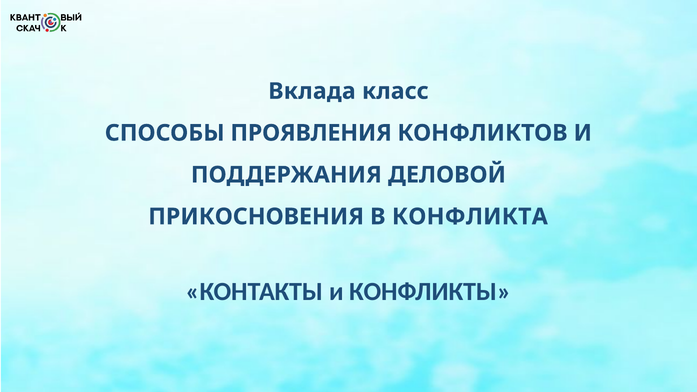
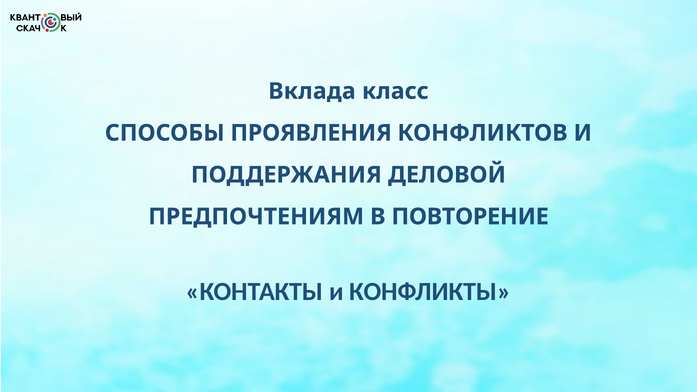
ПРИКОСНОВЕНИЯ: ПРИКОСНОВЕНИЯ -> ПРЕДПОЧТЕНИЯМ (256, 217)
КОНФЛИКТА: КОНФЛИКТА -> ПОВТОРЕНИЕ (470, 217)
